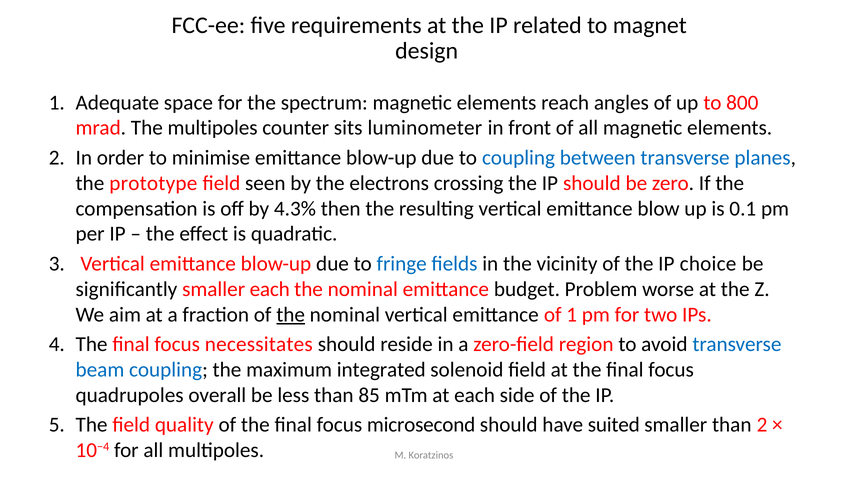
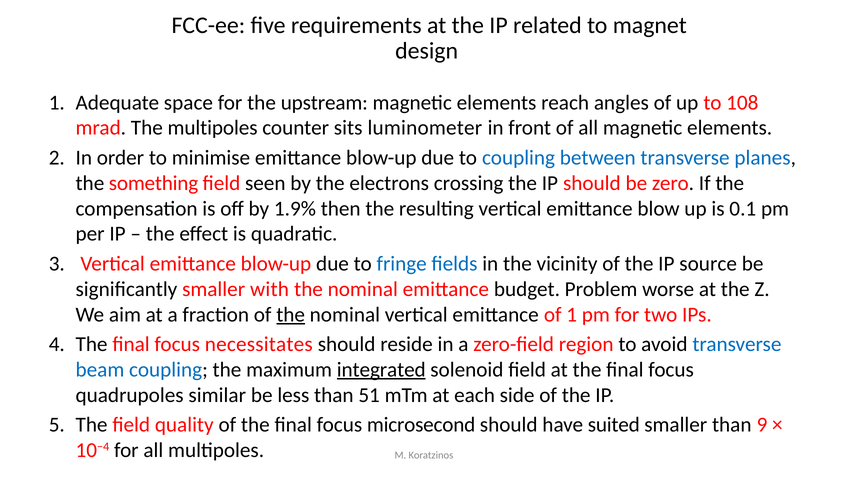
spectrum: spectrum -> upstream (324, 103)
800: 800 -> 108 (742, 103)
prototype: prototype -> something (154, 183)
4.3%: 4.3% -> 1.9% (295, 209)
choice: choice -> source (708, 264)
smaller each: each -> with (270, 289)
integrated underline: none -> present (381, 370)
overall: overall -> similar (217, 395)
85: 85 -> 51 (369, 395)
than 2: 2 -> 9 (762, 425)
